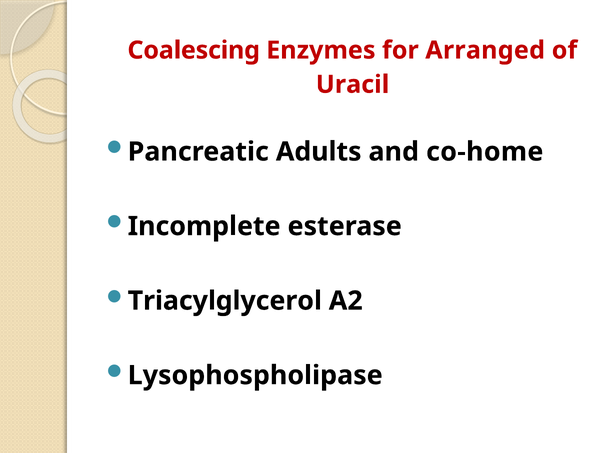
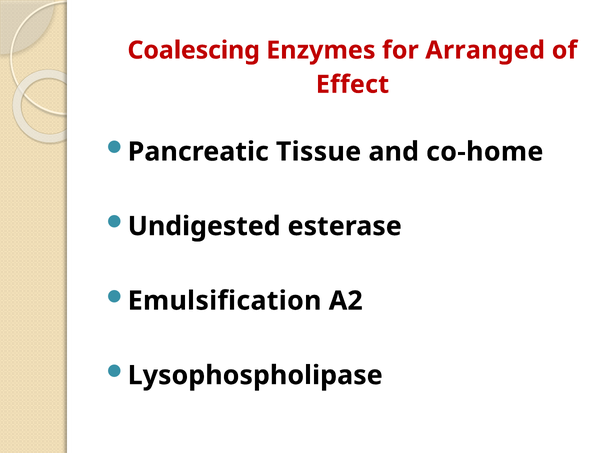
Uracil: Uracil -> Effect (352, 85)
Adults: Adults -> Tissue (319, 152)
Incomplete: Incomplete -> Undigested (204, 226)
Triacylglycerol: Triacylglycerol -> Emulsification (225, 301)
